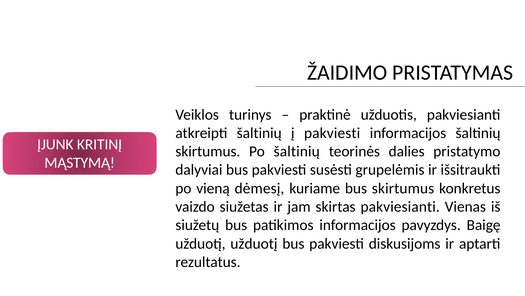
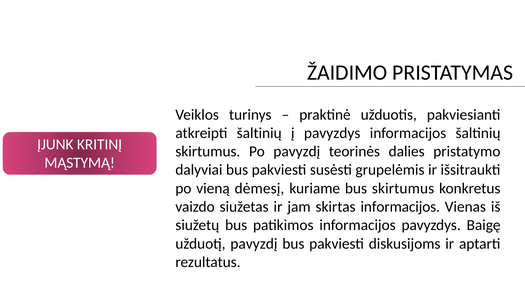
į pakviesti: pakviesti -> pavyzdys (332, 133)
Po šaltinių: šaltinių -> pavyzdį (297, 151)
skirtas pakviesianti: pakviesianti -> informacijos (400, 206)
užduotį užduotį: užduotį -> pavyzdį (254, 243)
